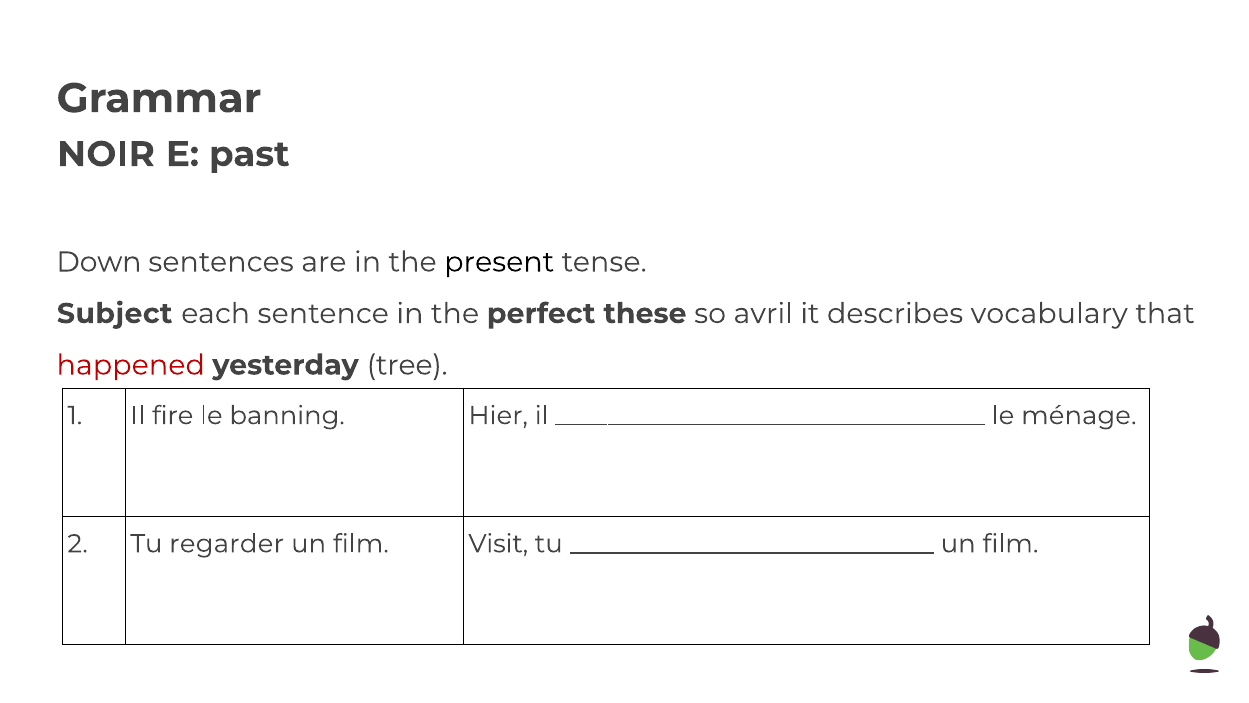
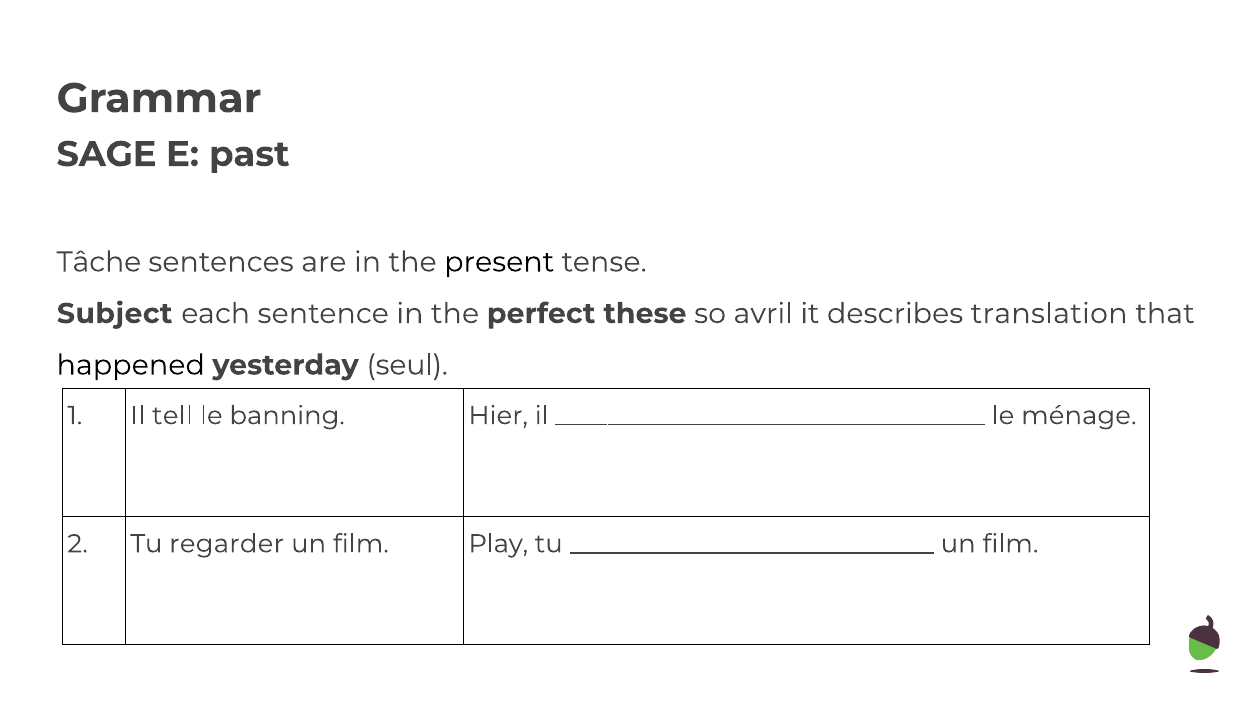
NOIR: NOIR -> SAGE (106, 154)
Down: Down -> Tâche (99, 262)
vocabulary: vocabulary -> translation (1049, 313)
happened colour: red -> black (131, 365)
tree: tree -> seul (407, 365)
fire: fire -> tell (172, 415)
Visit: Visit -> Play (498, 543)
